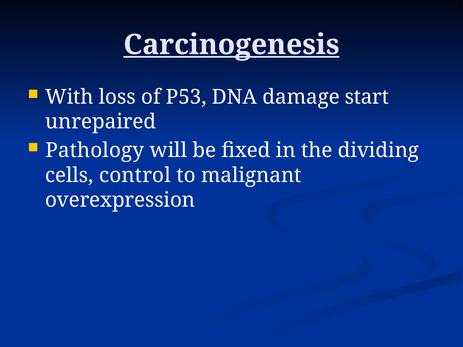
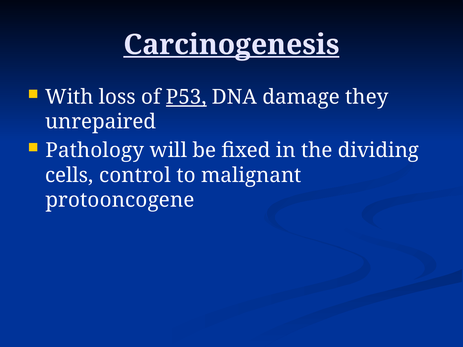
P53 underline: none -> present (186, 97)
start: start -> they (367, 97)
overexpression: overexpression -> protooncogene (120, 200)
